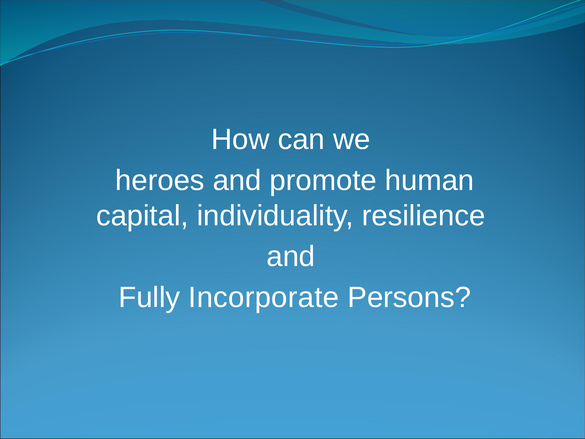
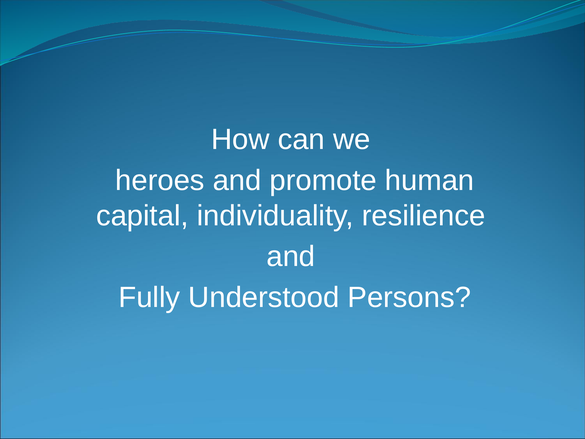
Incorporate: Incorporate -> Understood (264, 297)
